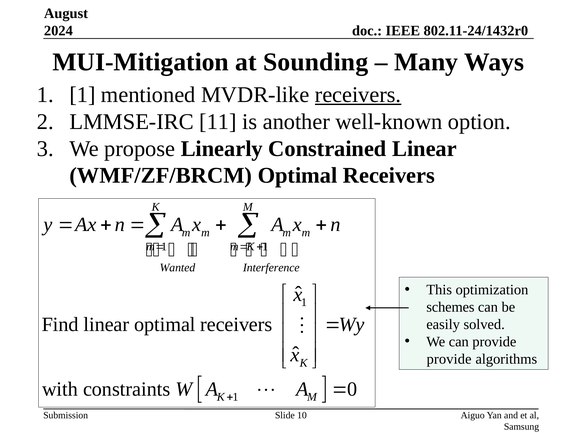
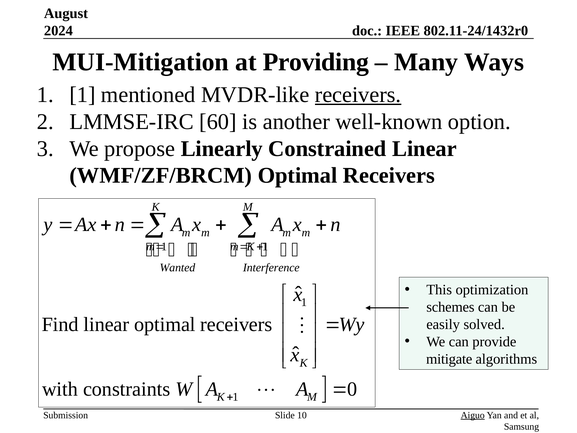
Sounding: Sounding -> Providing (316, 62)
11: 11 -> 60 (218, 122)
provide: provide -> mitigate (449, 359)
Aiguo underline: none -> present (473, 415)
